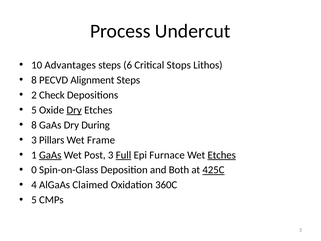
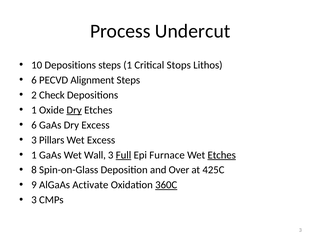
10 Advantages: Advantages -> Depositions (70, 65)
steps 6: 6 -> 1 (128, 65)
8: 8 -> 6 (34, 80)
5: 5 -> 1 (34, 110)
8: 8 -> 6 (34, 125)
Dry During: During -> Excess (96, 125)
Wet Frame: Frame -> Excess (101, 140)
GaAs underline: present -> none (50, 155)
Post: Post -> Wall (95, 155)
0: 0 -> 8 (34, 170)
Both: Both -> Over (179, 170)
425C underline: present -> none (213, 170)
4: 4 -> 9 (34, 185)
Claimed: Claimed -> Activate (90, 185)
360C underline: none -> present (166, 185)
5: 5 -> 3 (34, 200)
